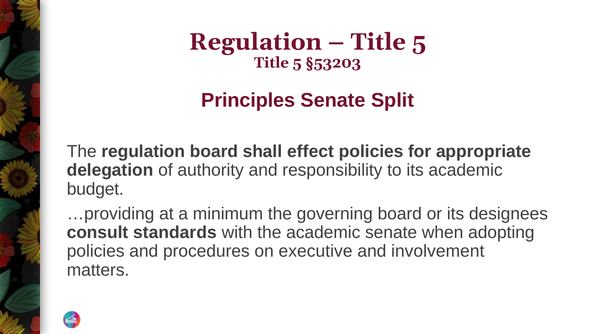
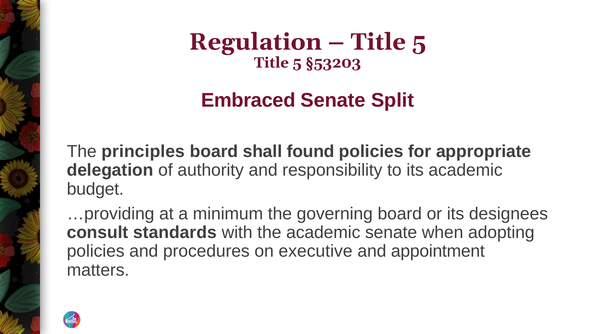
Principles: Principles -> Embraced (248, 101)
The regulation: regulation -> principles (143, 152)
effect: effect -> found (311, 152)
involvement: involvement -> appointment (438, 252)
